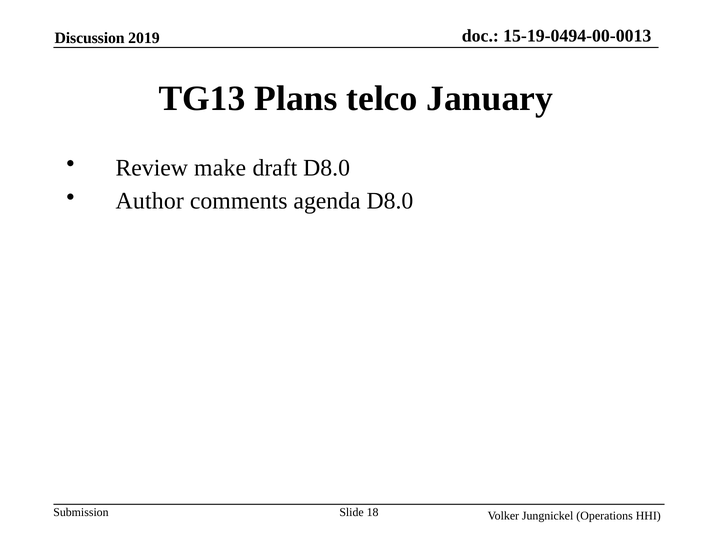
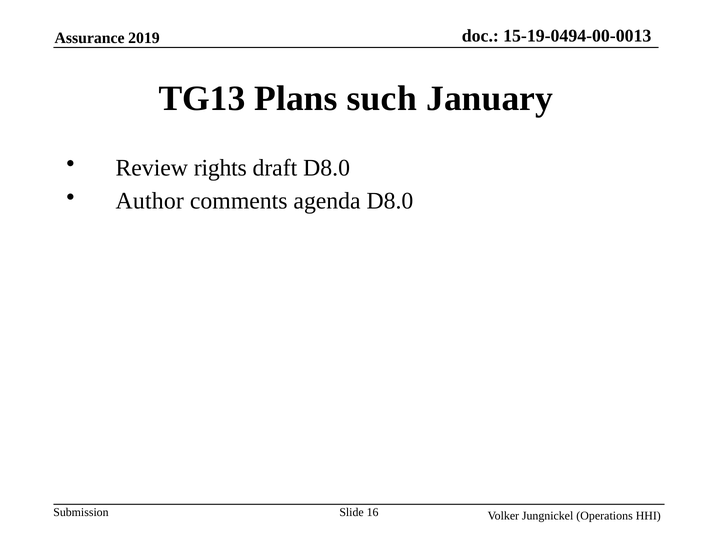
Discussion: Discussion -> Assurance (90, 38)
telco: telco -> such (382, 99)
make: make -> rights (220, 168)
18: 18 -> 16 (373, 512)
